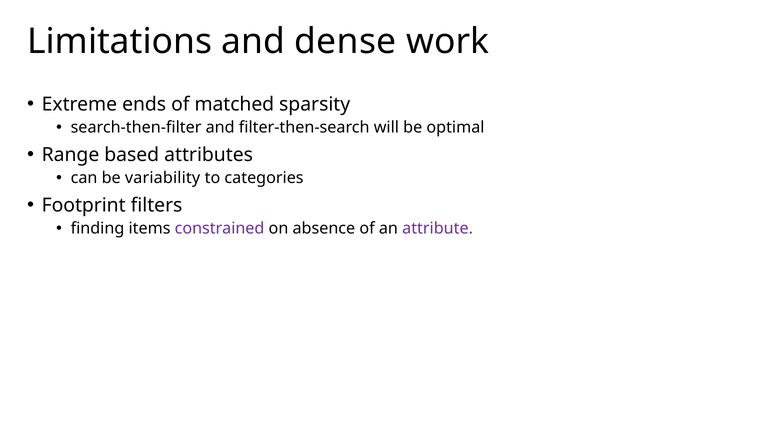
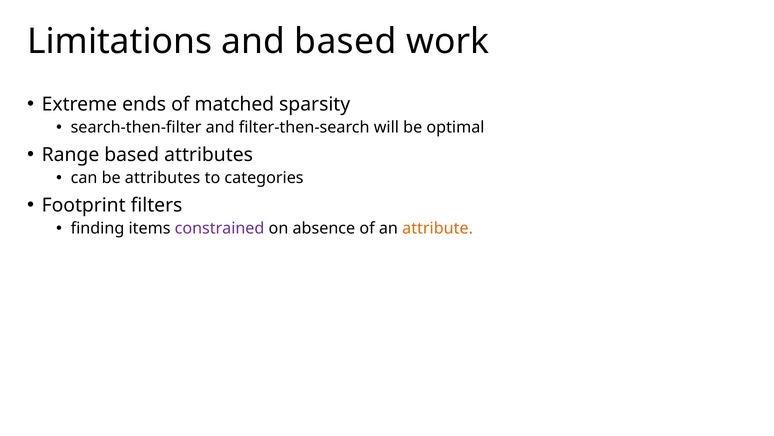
and dense: dense -> based (345, 41)
be variability: variability -> attributes (163, 178)
attribute colour: purple -> orange (438, 228)
